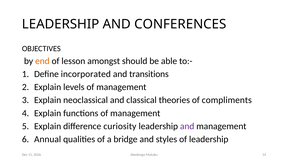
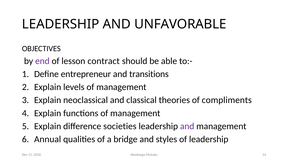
CONFERENCES: CONFERENCES -> UNFAVORABLE (180, 24)
end colour: orange -> purple (42, 61)
amongst: amongst -> contract (104, 61)
incorporated: incorporated -> entrepreneur (86, 74)
curiosity: curiosity -> societies (120, 126)
